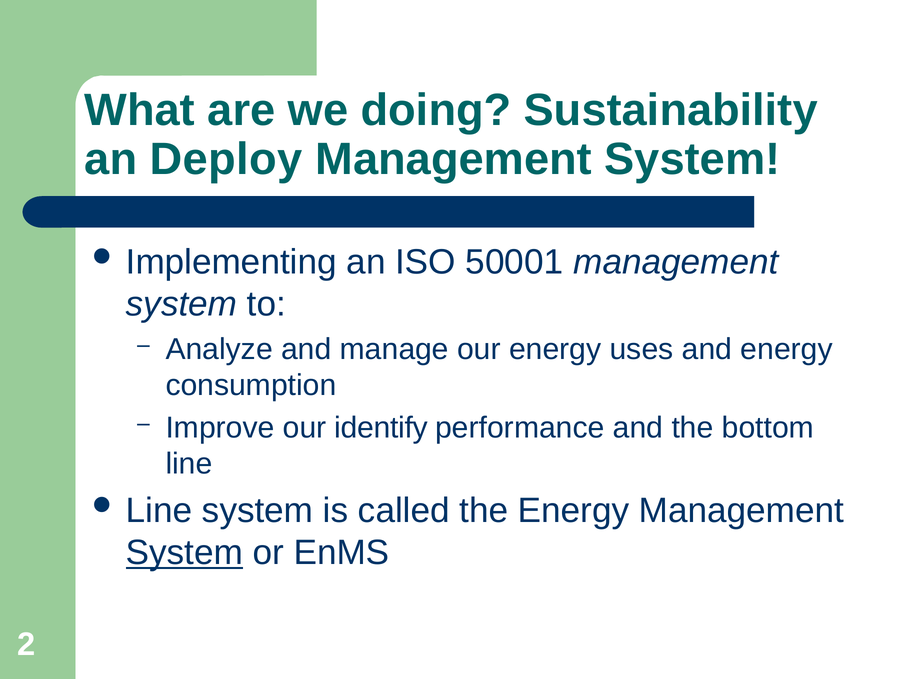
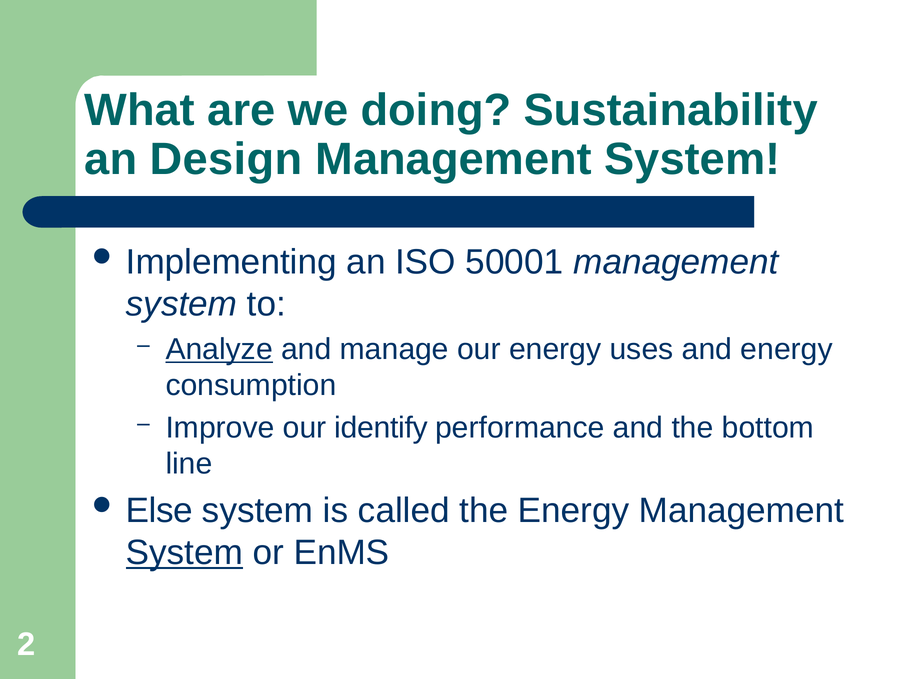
Deploy: Deploy -> Design (226, 159)
Analyze underline: none -> present (219, 349)
Line: Line -> Else (159, 510)
